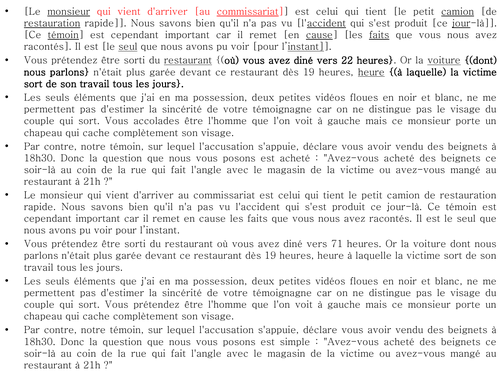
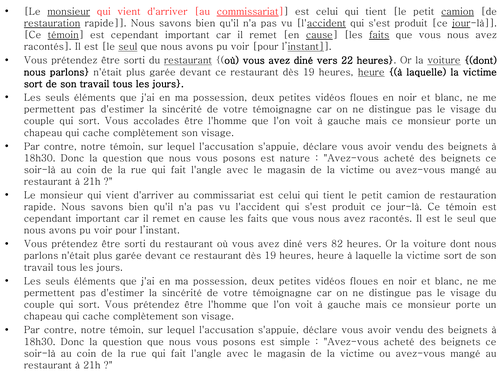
est acheté: acheté -> nature (295, 158)
71: 71 -> 82 (337, 244)
